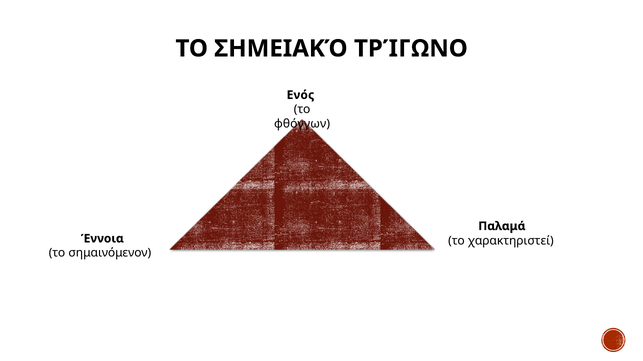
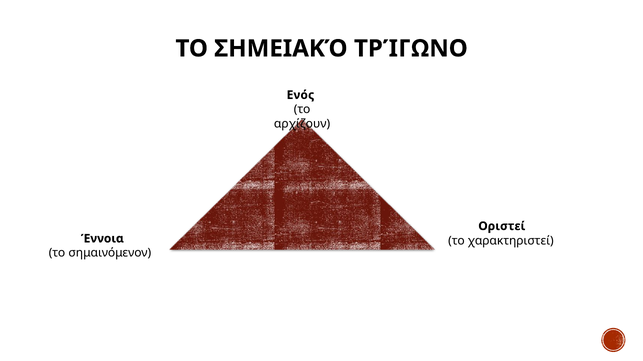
φθόγγων: φθόγγων -> αρχίζουν (302, 124)
Παλαμά: Παλαμά -> Οριστεί (502, 227)
